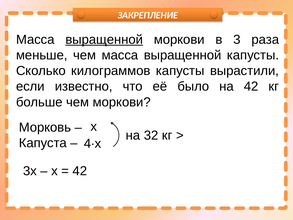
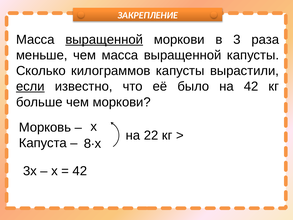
если underline: none -> present (30, 86)
32: 32 -> 22 (151, 135)
4∙х: 4∙х -> 8∙х (93, 143)
